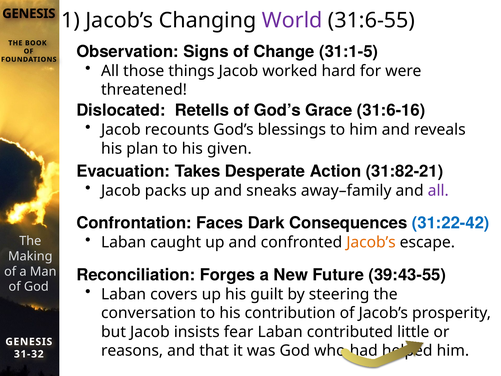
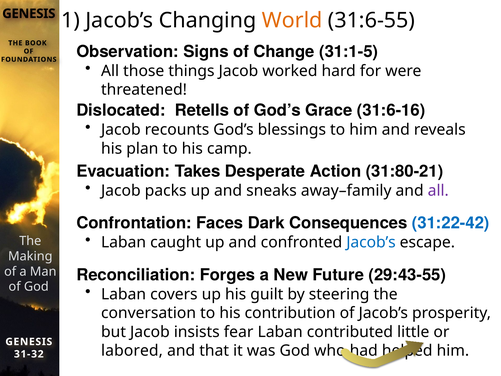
World colour: purple -> orange (292, 20)
given: given -> camp (229, 149)
31:82-21: 31:82-21 -> 31:80-21 (405, 171)
Jacob’s colour: orange -> blue (371, 242)
39:43-55: 39:43-55 -> 29:43-55 (407, 275)
reasons: reasons -> labored (132, 351)
